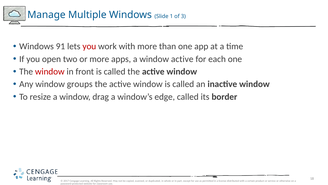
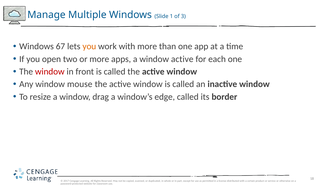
91: 91 -> 67 (60, 46)
you colour: red -> orange (89, 46)
groups: groups -> mouse (80, 84)
